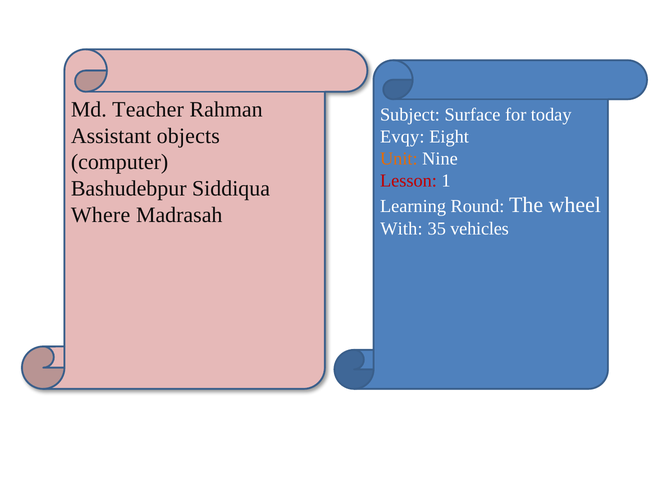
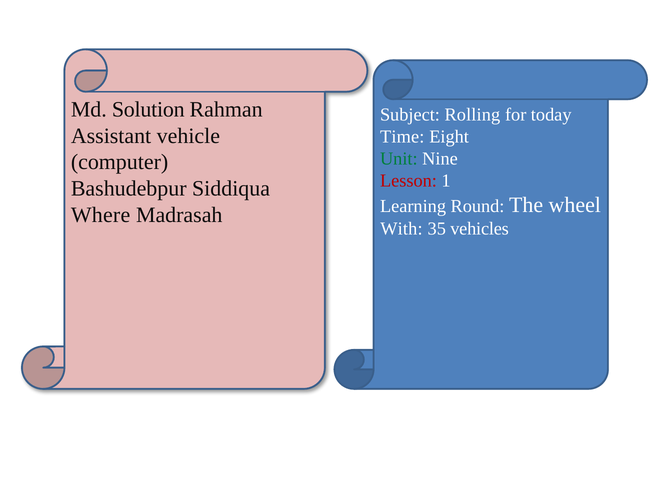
Teacher: Teacher -> Solution (148, 110)
Surface: Surface -> Rolling (472, 115)
objects: objects -> vehicle (188, 136)
Evqy: Evqy -> Time (402, 137)
Unit colour: orange -> green (399, 159)
